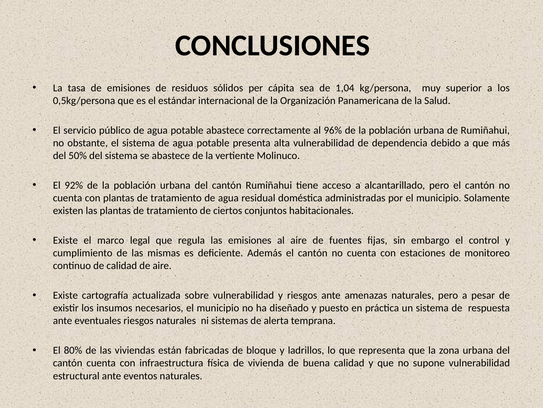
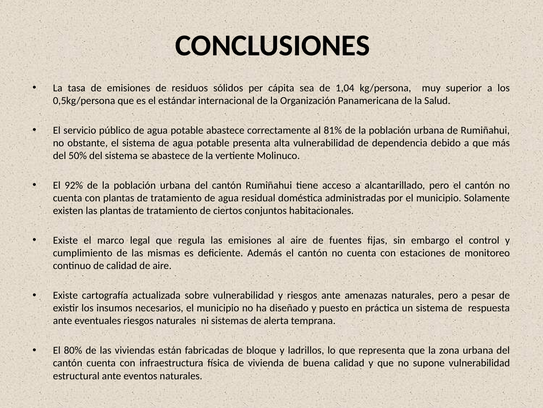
96%: 96% -> 81% (333, 130)
